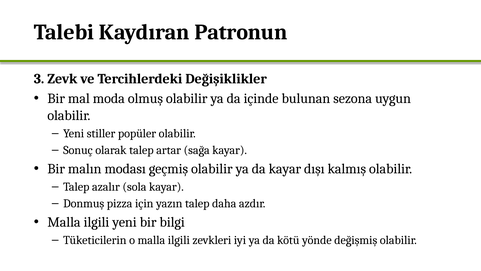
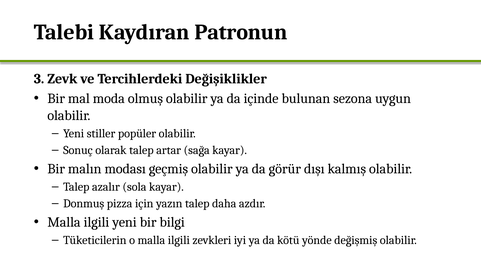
da kayar: kayar -> görür (285, 169)
